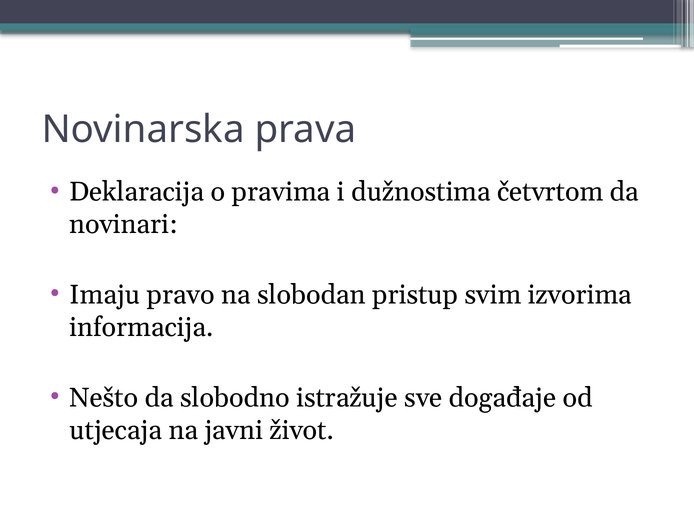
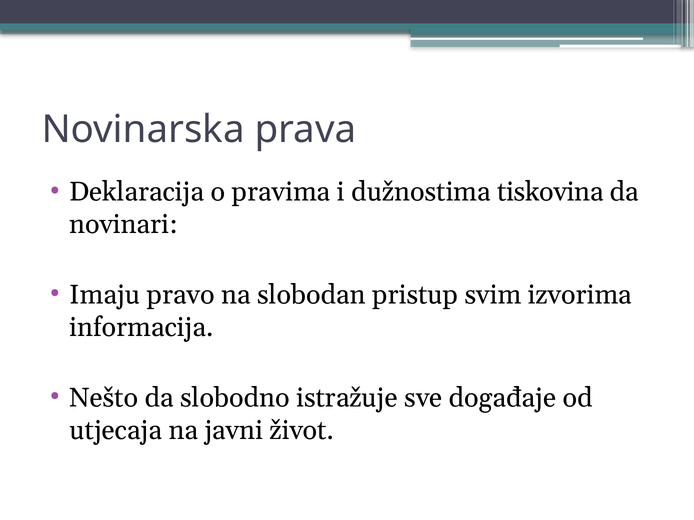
četvrtom: četvrtom -> tiskovina (550, 192)
